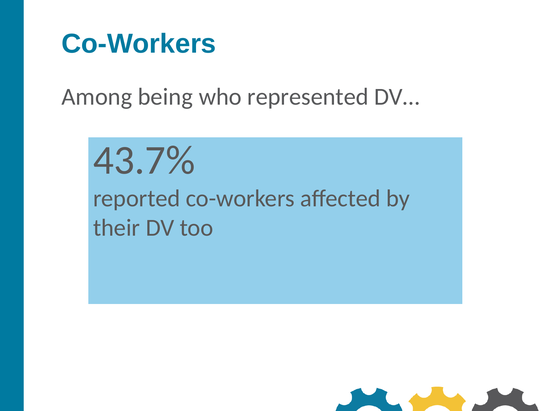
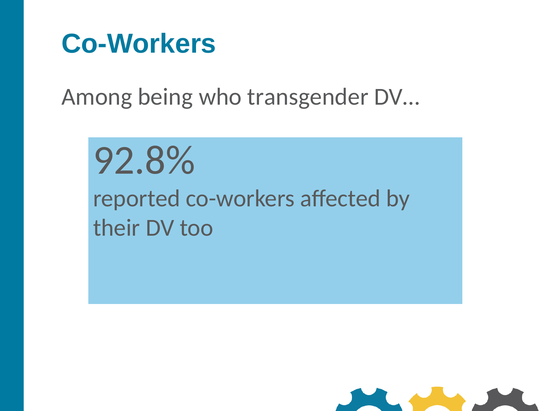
represented: represented -> transgender (308, 97)
43.7%: 43.7% -> 92.8% (144, 160)
